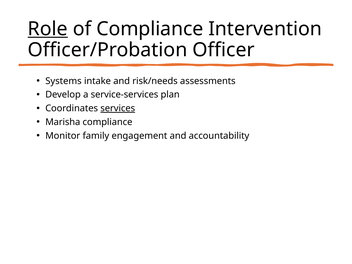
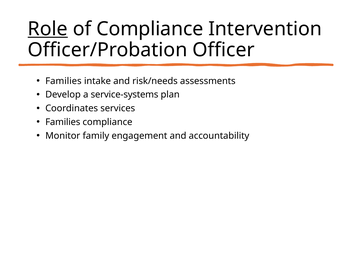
Systems: Systems -> Families (63, 81)
service-services: service-services -> service-systems (125, 95)
services underline: present -> none (118, 108)
Marisha: Marisha -> Families (63, 122)
